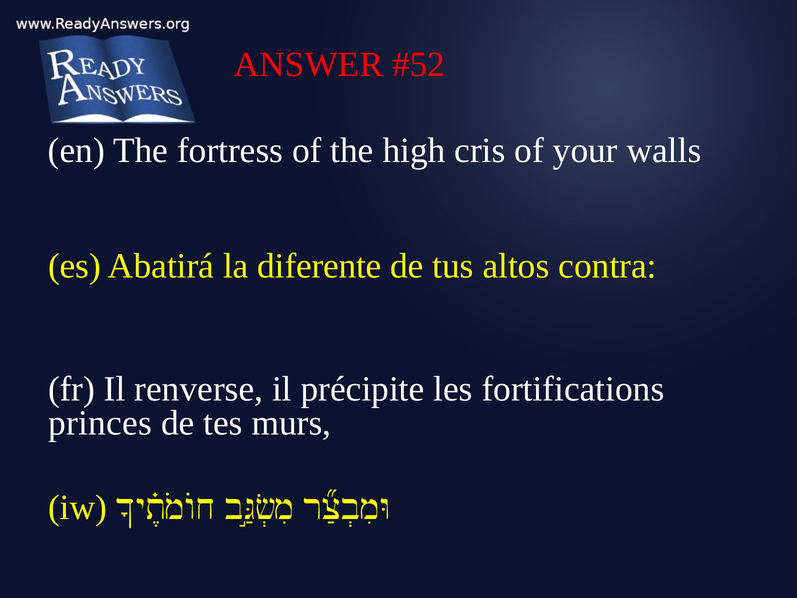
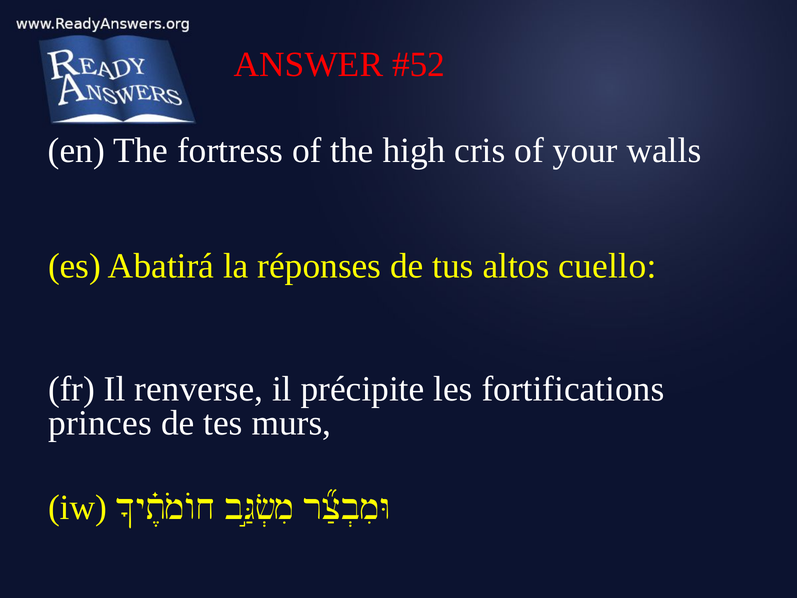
diferente: diferente -> réponses (319, 266)
contra: contra -> cuello (607, 266)
